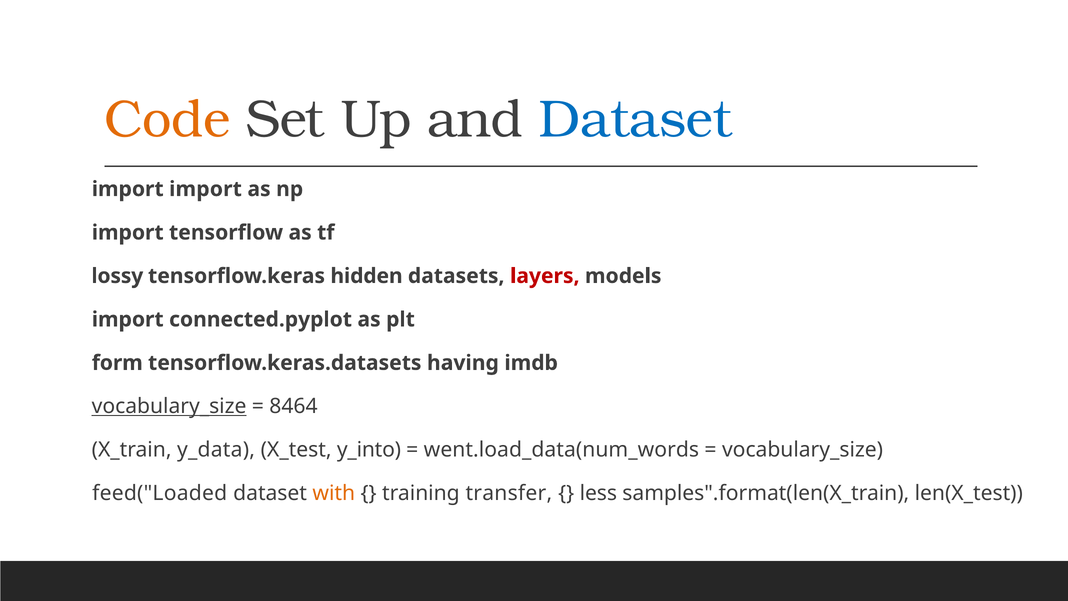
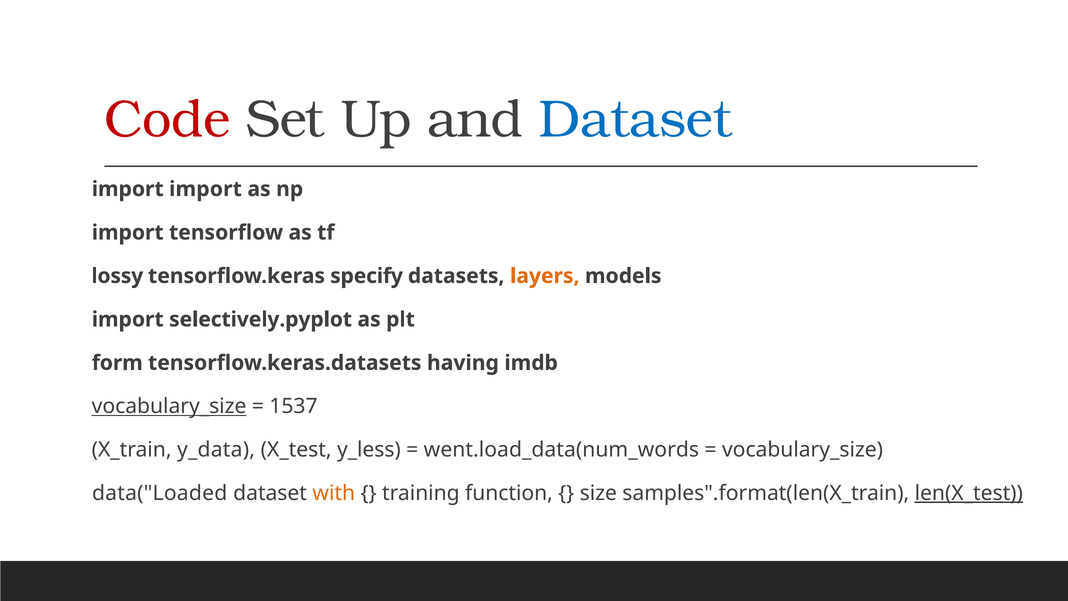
Code colour: orange -> red (167, 120)
hidden: hidden -> specify (367, 276)
layers colour: red -> orange (545, 276)
connected.pyplot: connected.pyplot -> selectively.pyplot (261, 319)
8464: 8464 -> 1537 (293, 406)
y_into: y_into -> y_less (369, 450)
feed("Loaded: feed("Loaded -> data("Loaded (160, 493)
transfer: transfer -> function (509, 493)
less: less -> size (598, 493)
len(X_test underline: none -> present (969, 493)
